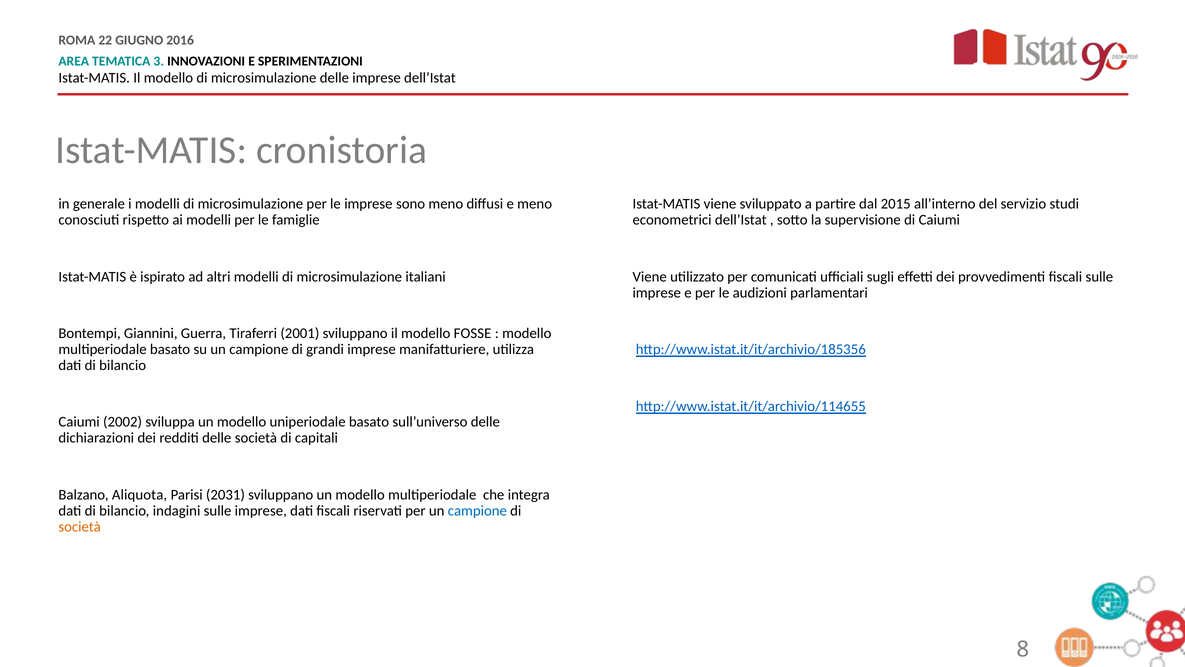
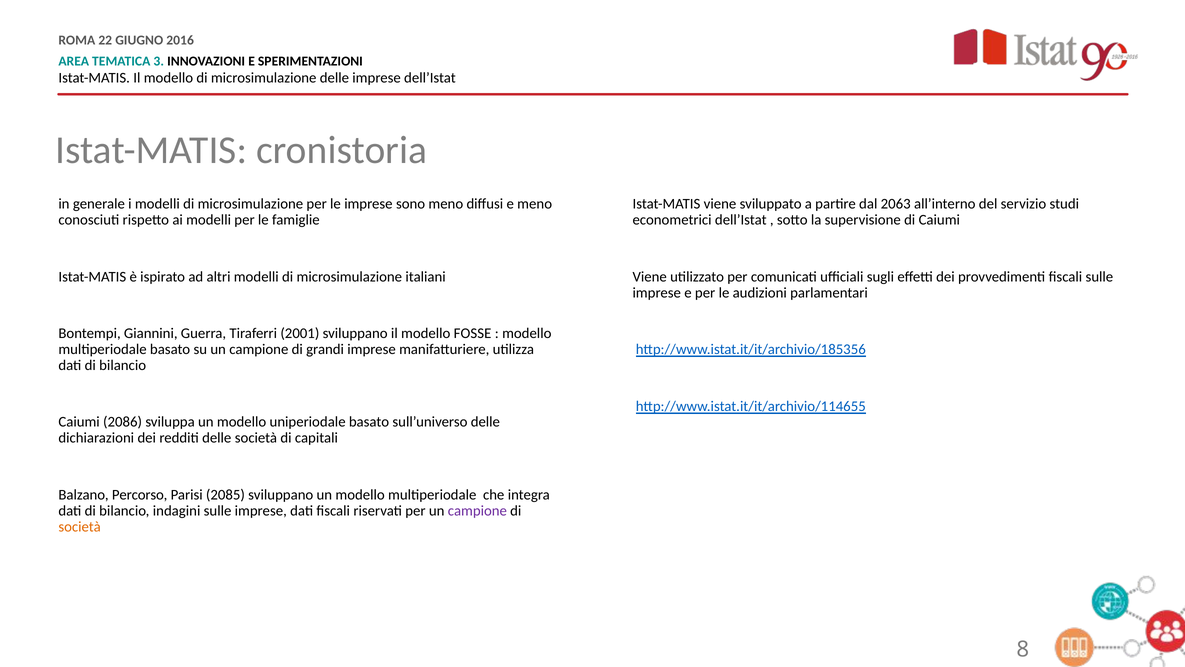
2015: 2015 -> 2063 (896, 204)
2002: 2002 -> 2086 (123, 422)
Aliquota: Aliquota -> Percorso (140, 494)
2031: 2031 -> 2085 (225, 494)
campione colour: blue -> purple (477, 510)
